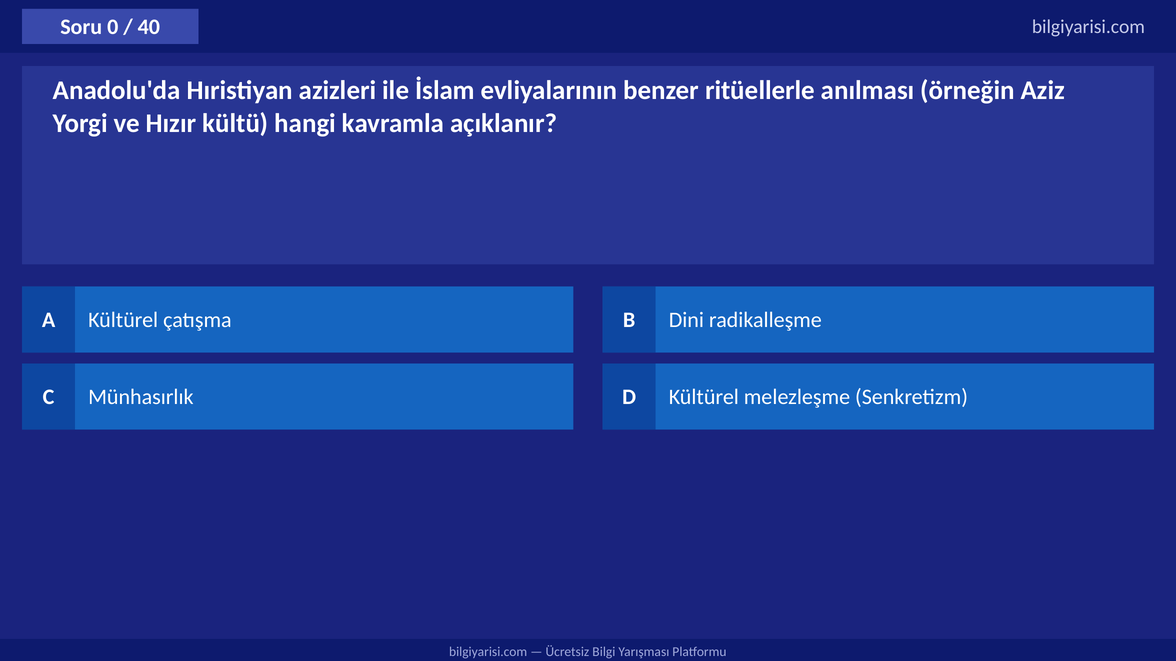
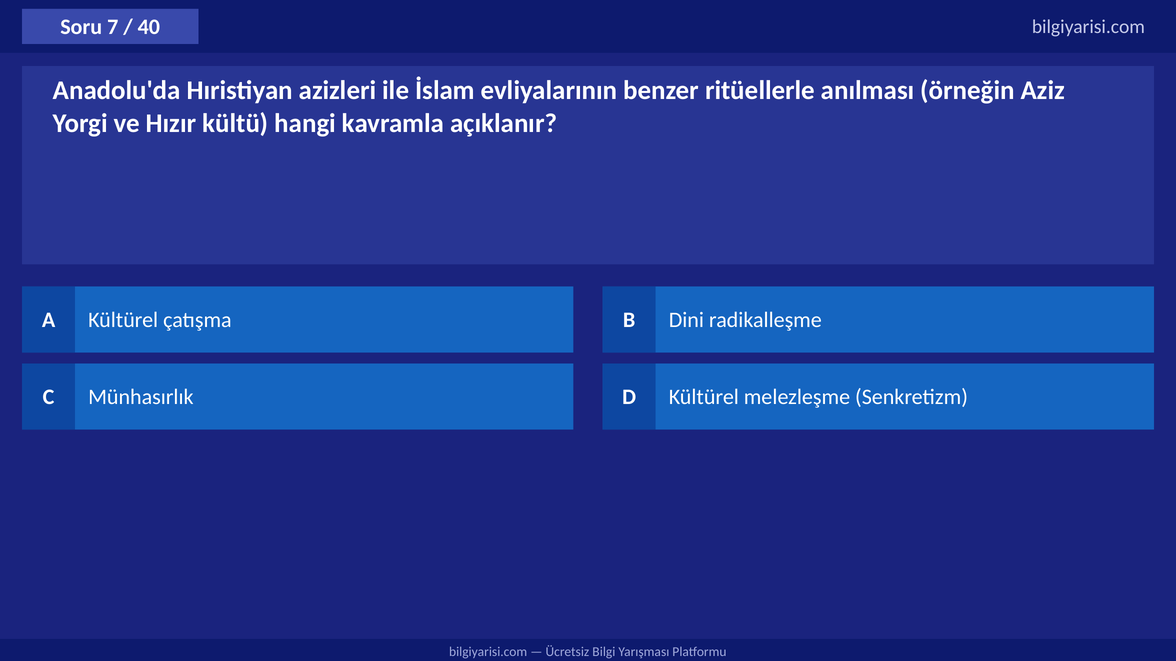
0: 0 -> 7 (113, 27)
